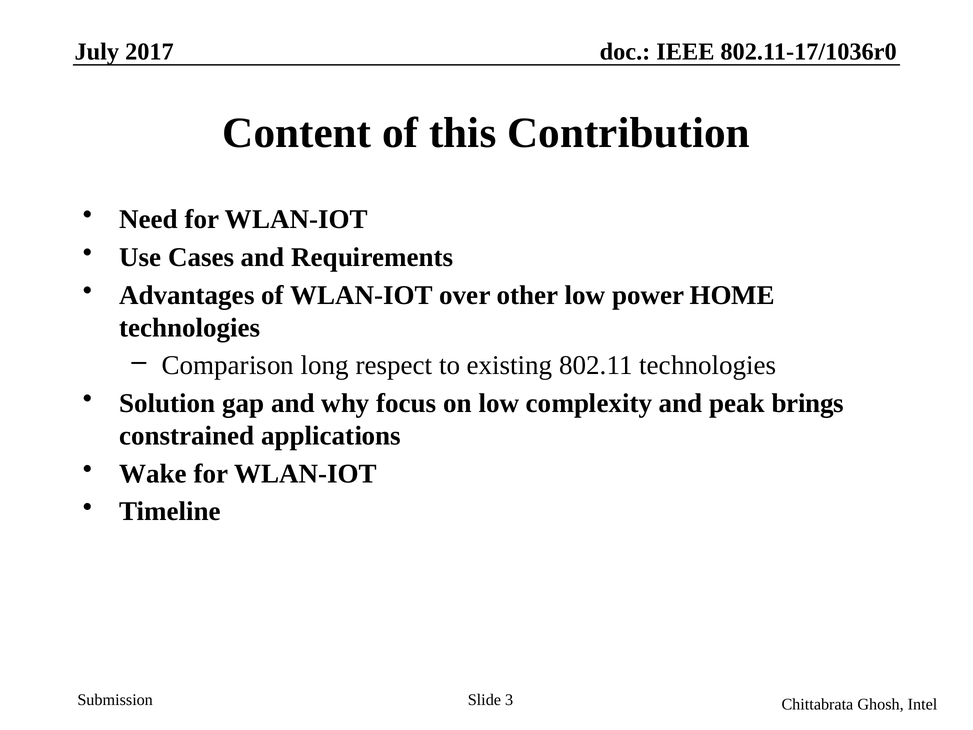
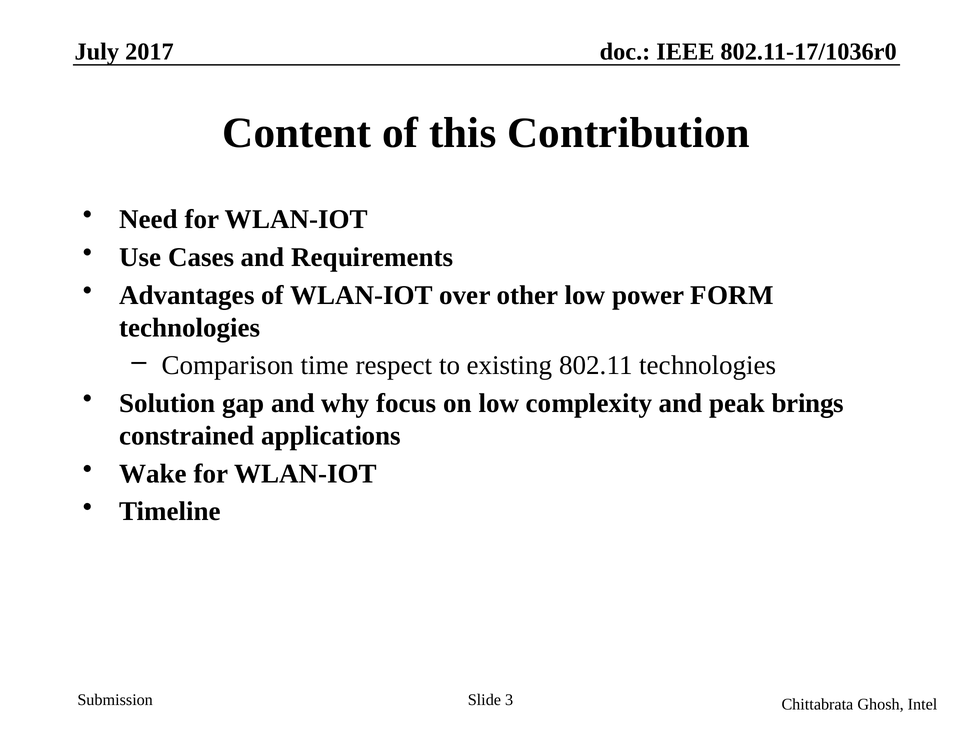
HOME: HOME -> FORM (732, 295)
long: long -> time (325, 365)
